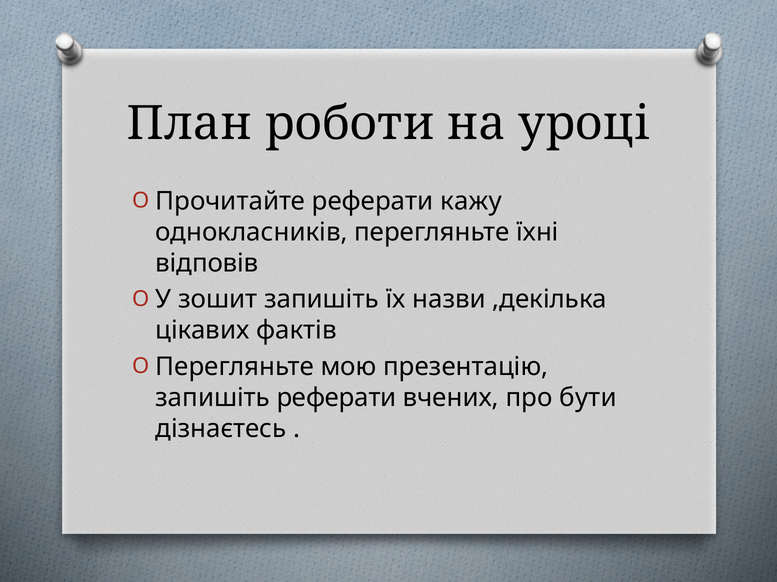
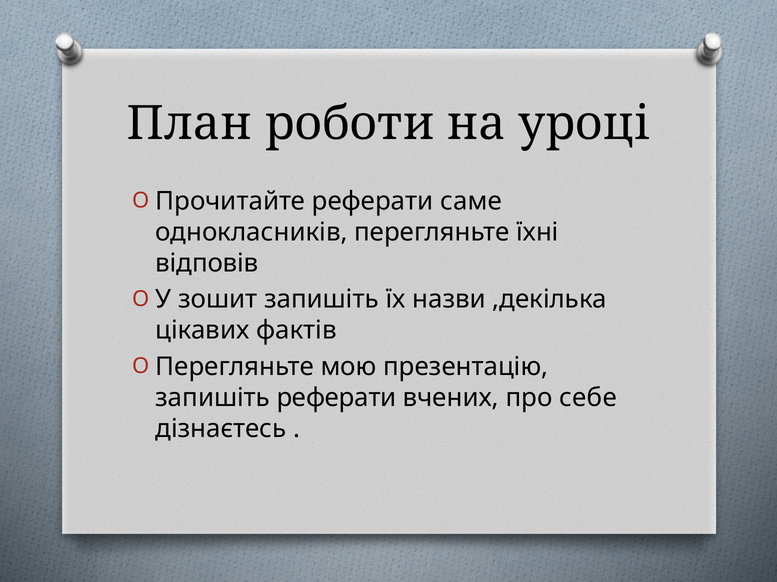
кажу: кажу -> саме (471, 201)
бути: бути -> себе (588, 398)
